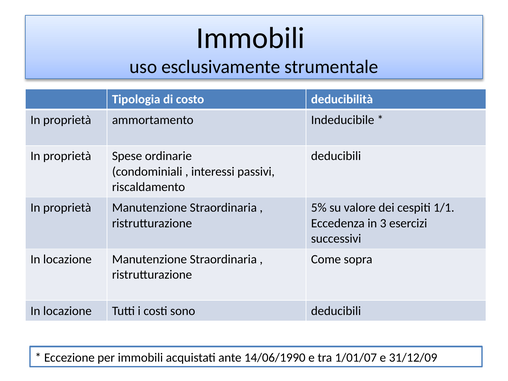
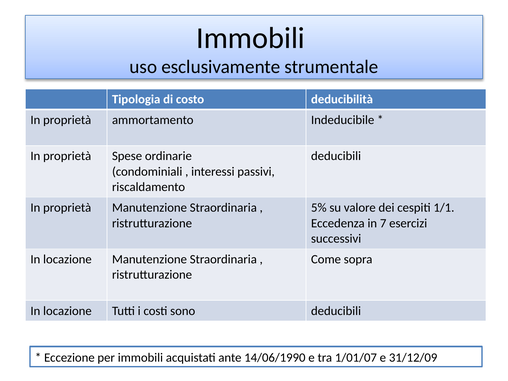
3: 3 -> 7 (383, 223)
